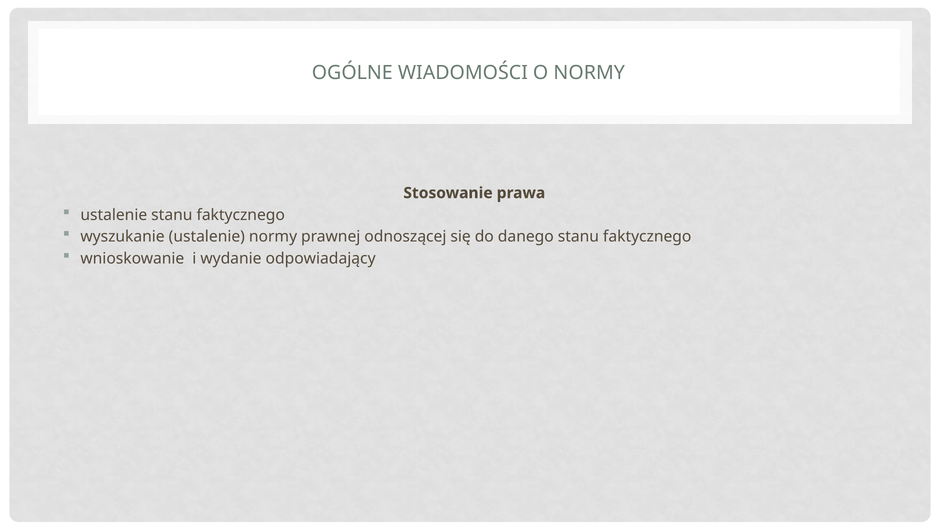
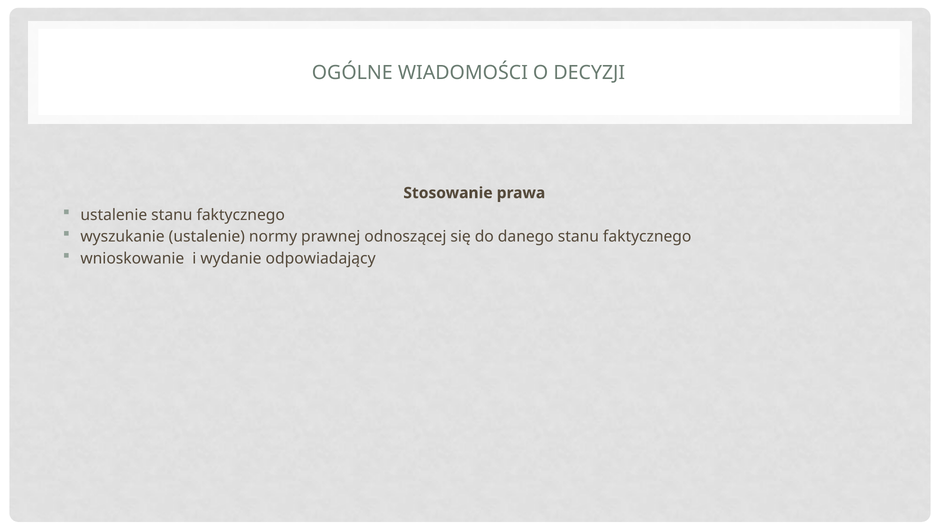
O NORMY: NORMY -> DECYZJI (589, 73)
